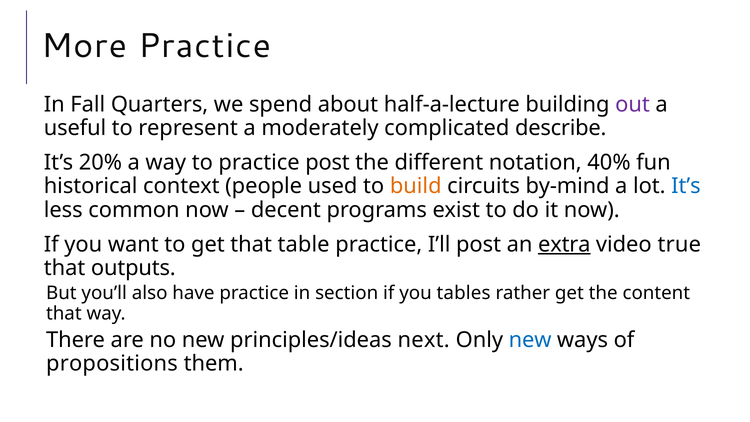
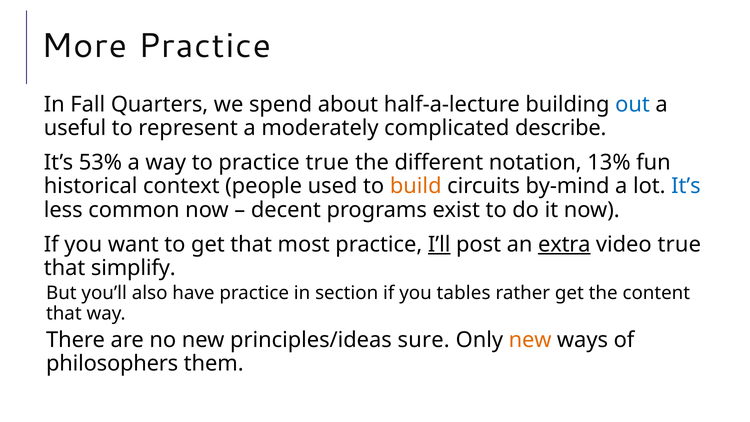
out colour: purple -> blue (633, 105)
20%: 20% -> 53% (100, 163)
practice post: post -> true (327, 163)
40%: 40% -> 13% (609, 163)
table: table -> most (304, 244)
I’ll underline: none -> present (439, 244)
outputs: outputs -> simplify (133, 268)
next: next -> sure (424, 340)
new colour: blue -> orange (530, 340)
propositions: propositions -> philosophers (112, 363)
